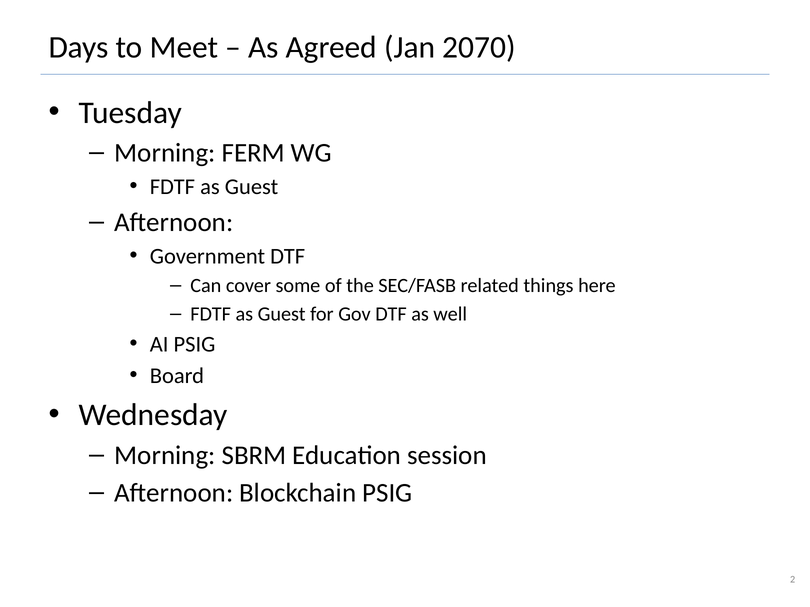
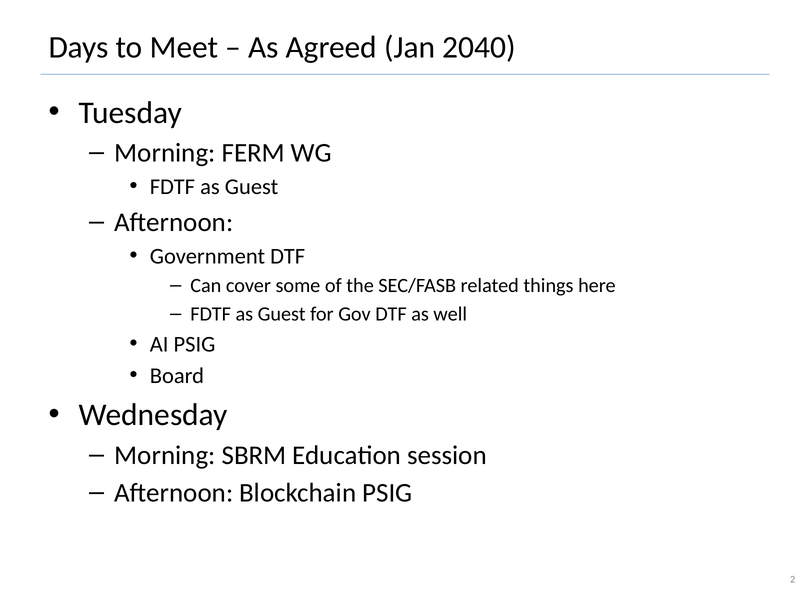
2070: 2070 -> 2040 (479, 47)
